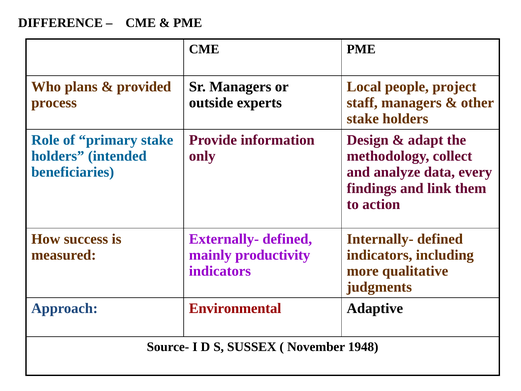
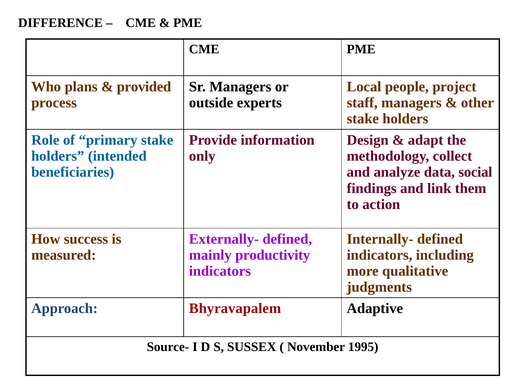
every: every -> social (475, 172)
Environmental: Environmental -> Bhyravapalem (235, 308)
1948: 1948 -> 1995 (363, 346)
